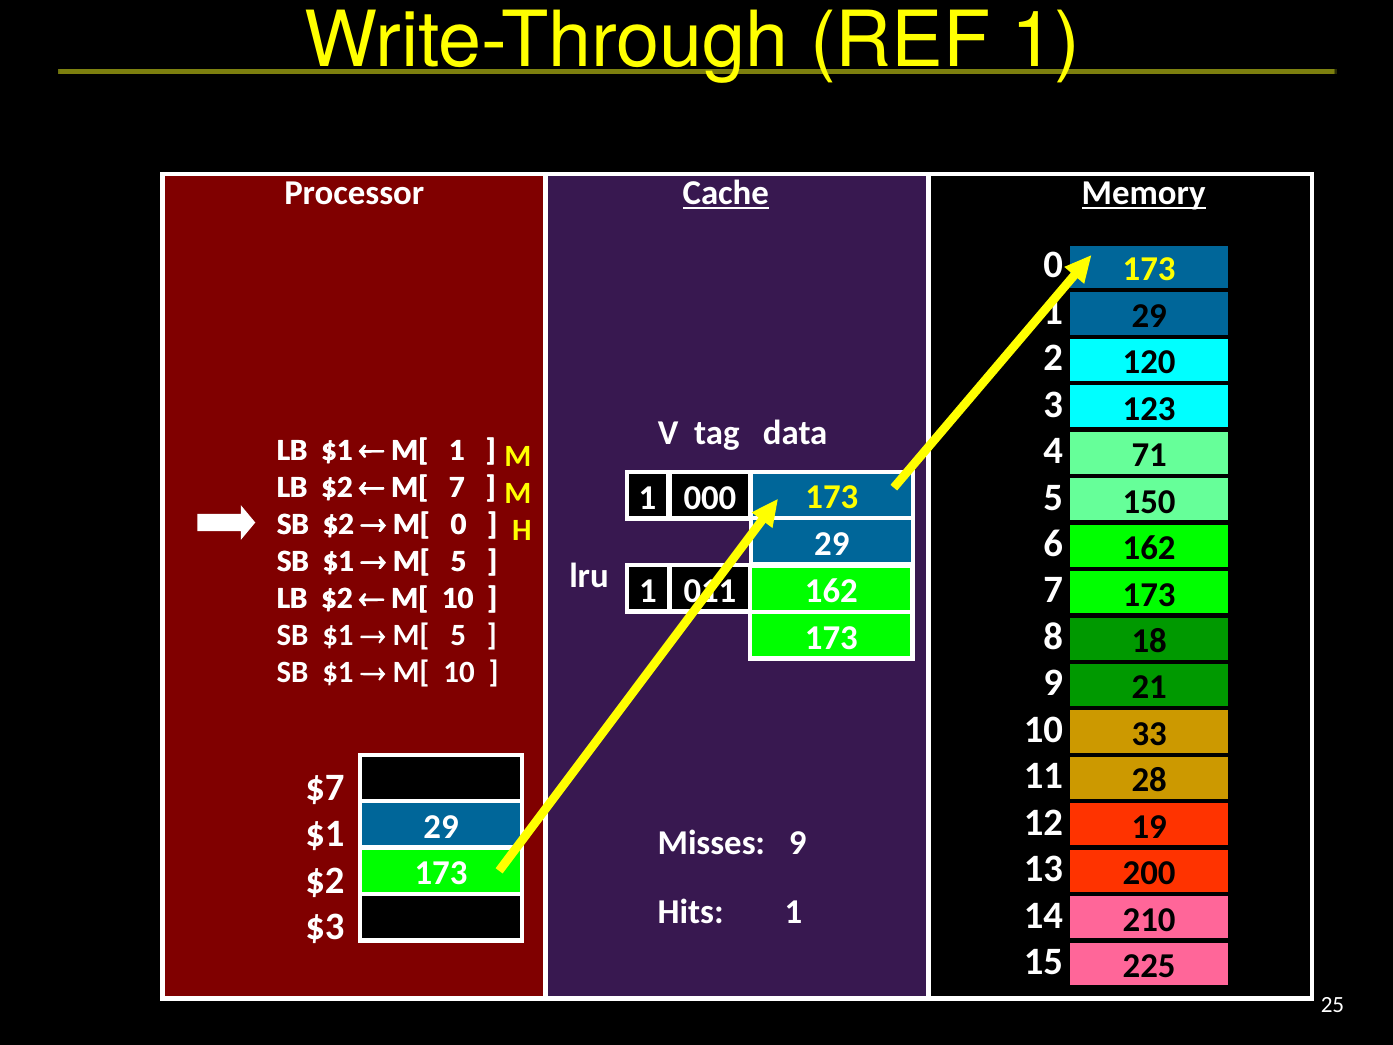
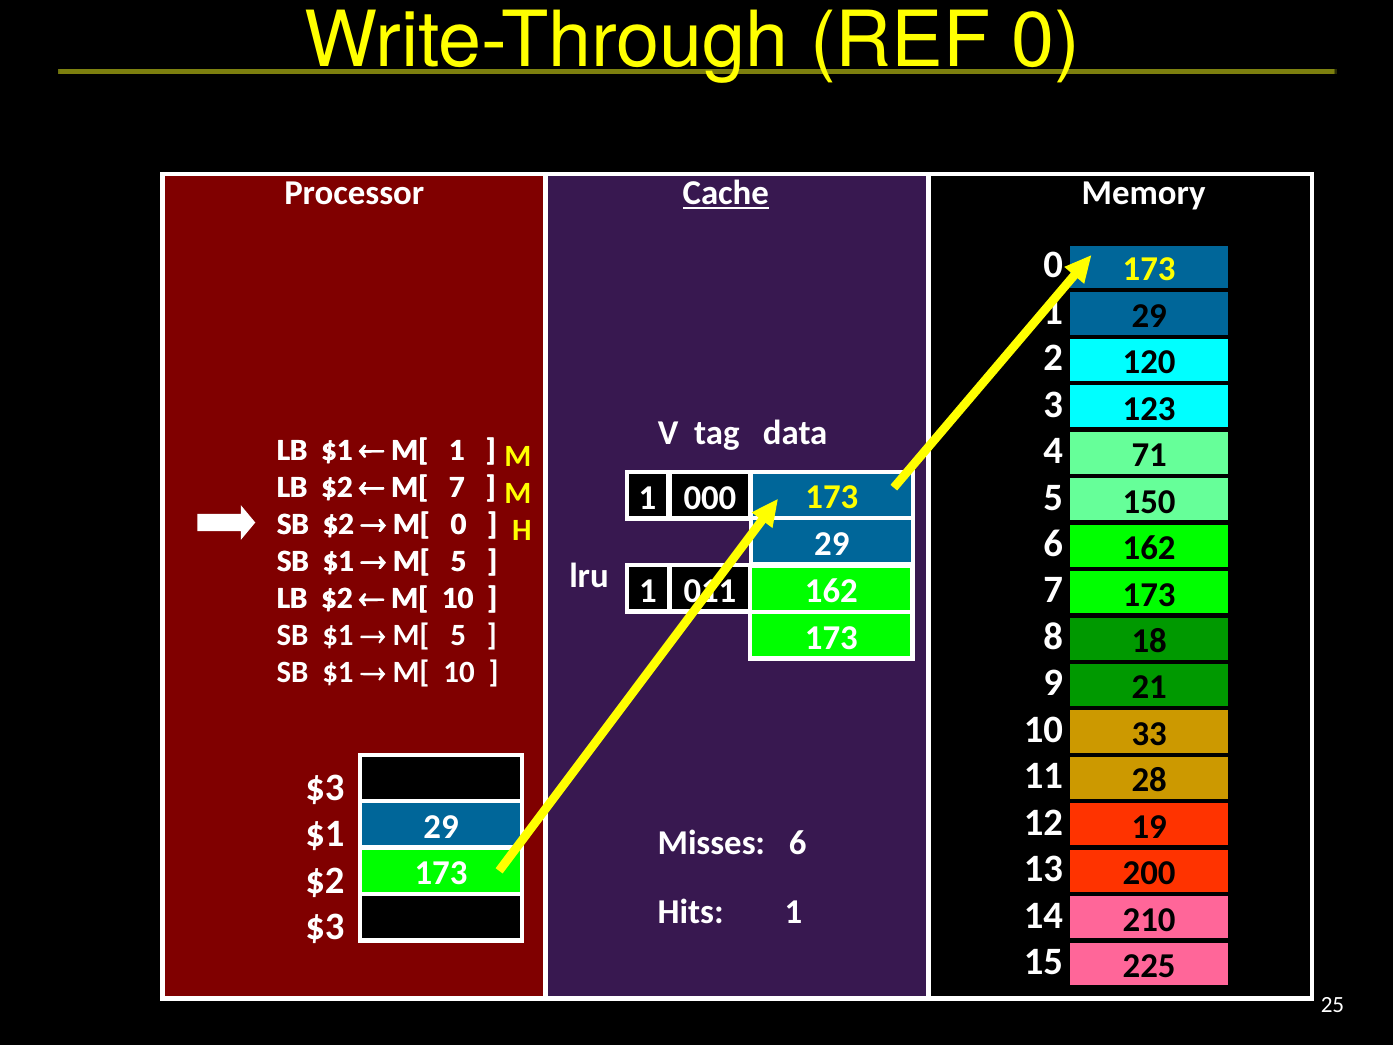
REF 1: 1 -> 0 (1046, 41)
Memory underline: present -> none (1144, 193)
$7: $7 -> $3 (325, 787)
9: 9 -> 6 (798, 843)
